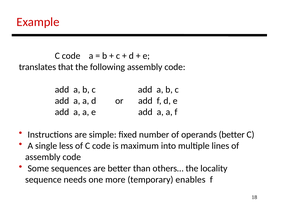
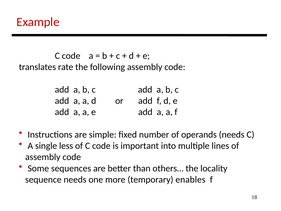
that: that -> rate (66, 67)
operands better: better -> needs (232, 134)
maximum: maximum -> important (140, 146)
